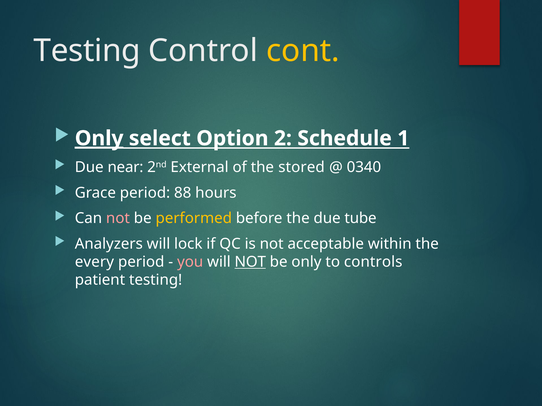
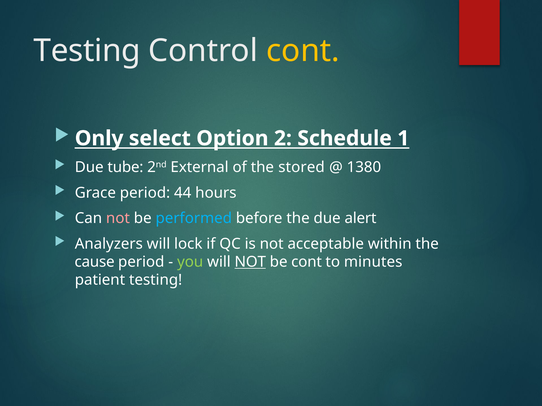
Only underline: present -> none (99, 139)
near: near -> tube (125, 167)
0340: 0340 -> 1380 (364, 167)
88: 88 -> 44 (183, 193)
performed colour: yellow -> light blue (194, 219)
tube: tube -> alert (361, 219)
every: every -> cause (95, 262)
you colour: pink -> light green (190, 262)
be only: only -> cont (307, 262)
controls: controls -> minutes (373, 262)
